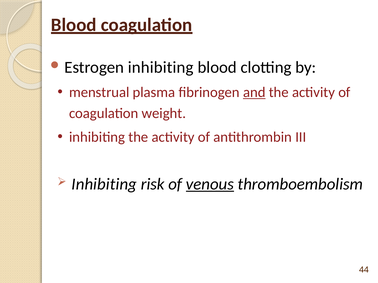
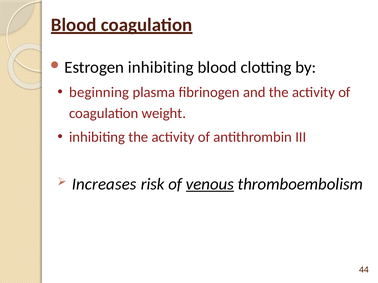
menstrual: menstrual -> beginning (99, 92)
and underline: present -> none (254, 92)
Inhibiting: Inhibiting -> Increases (104, 184)
